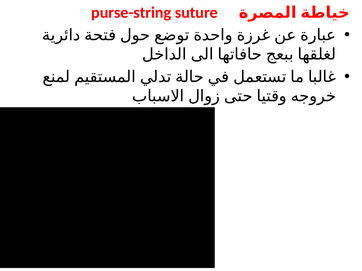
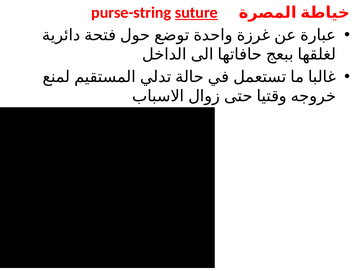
suture underline: none -> present (196, 13)
